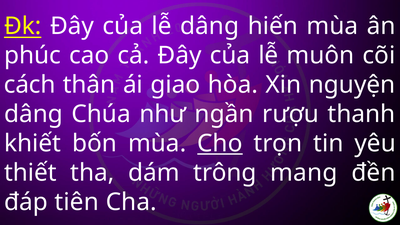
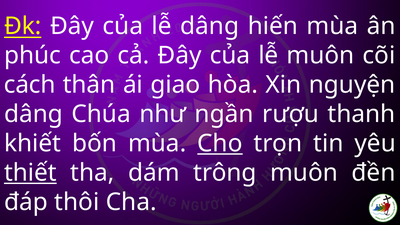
thiết underline: none -> present (30, 173)
trông mang: mang -> muôn (304, 173)
tiên: tiên -> thôi (77, 202)
